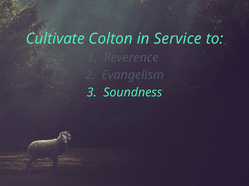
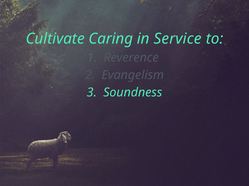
Colton: Colton -> Caring (111, 39)
